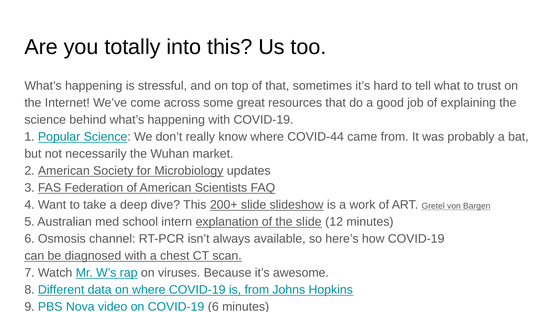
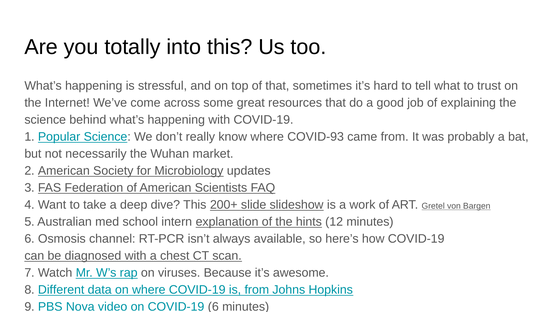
COVID-44: COVID-44 -> COVID-93 (316, 137)
the slide: slide -> hints (309, 222)
